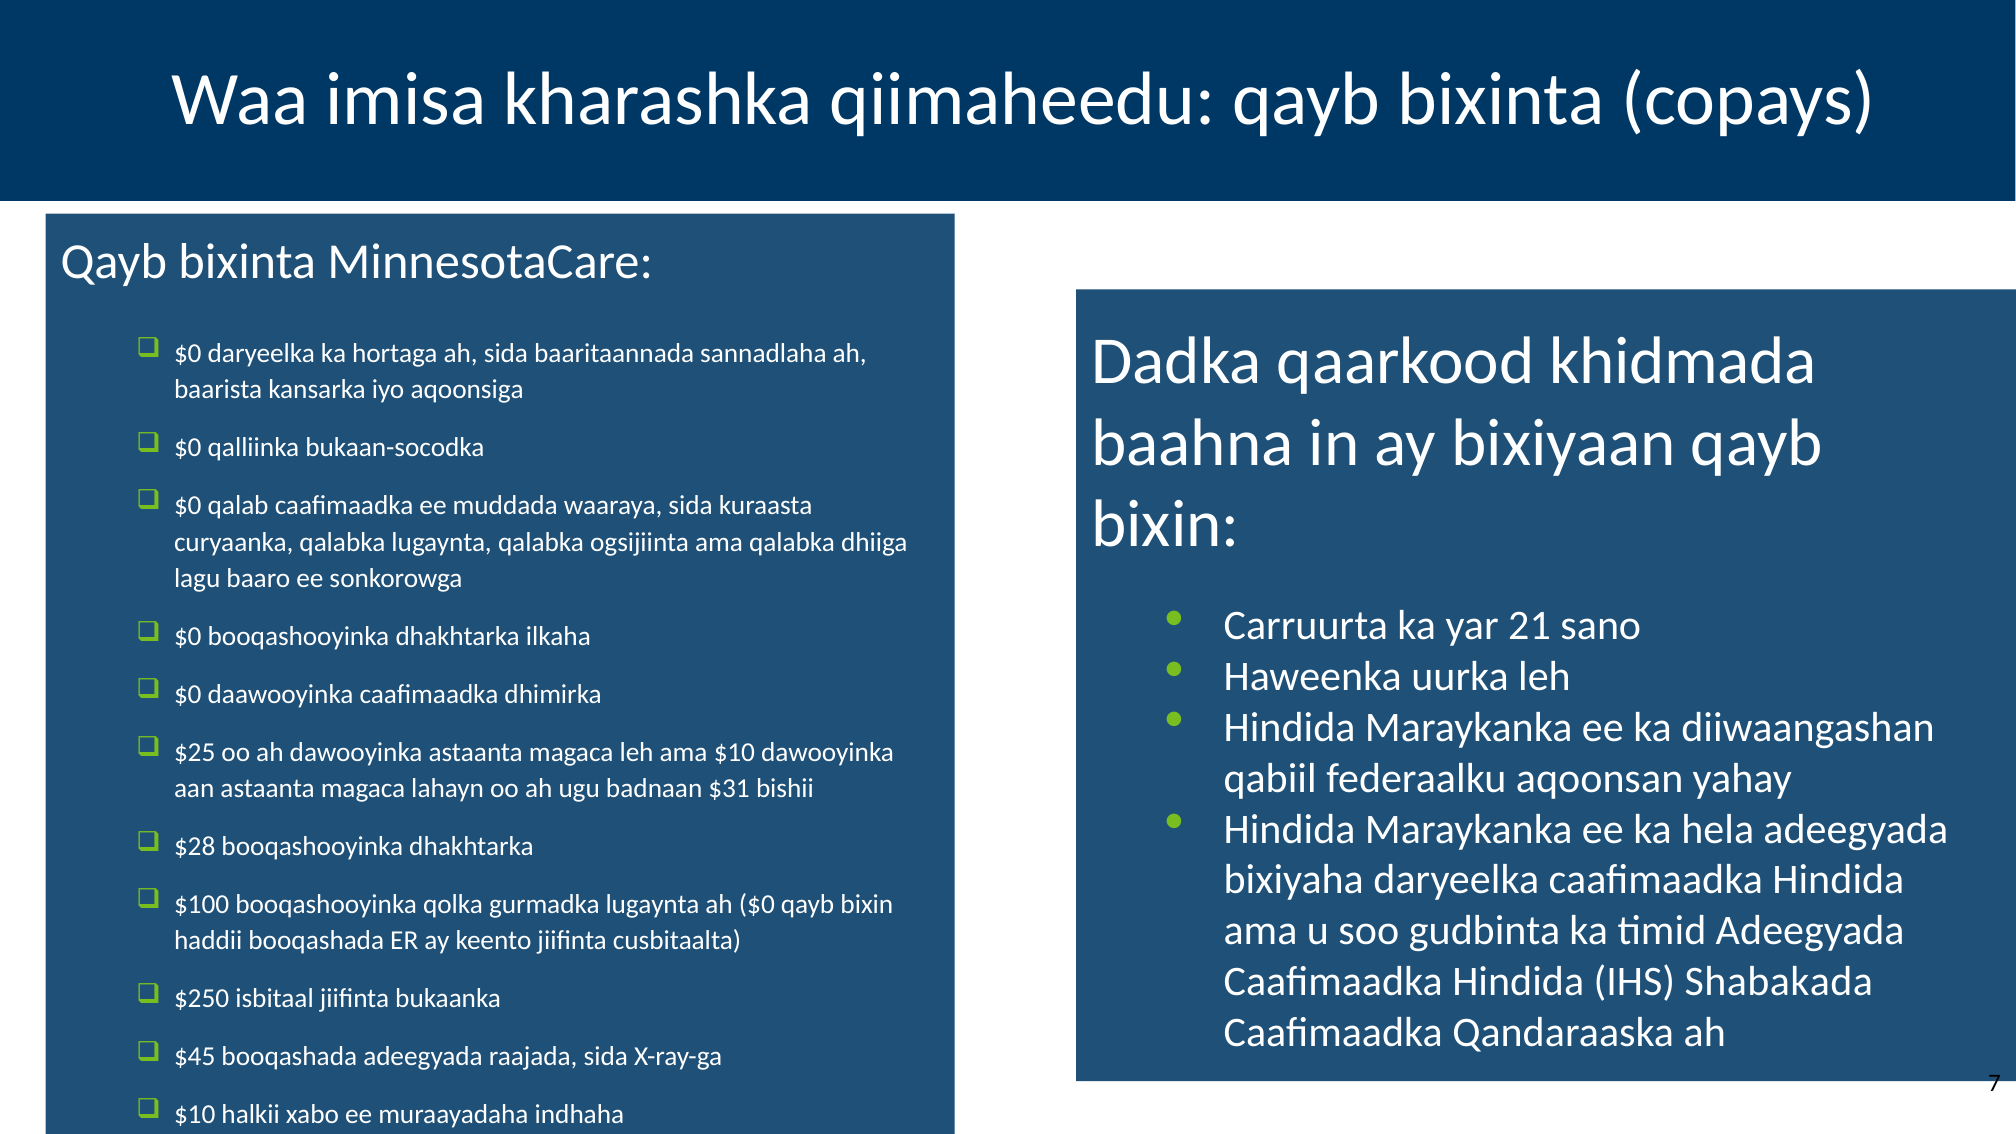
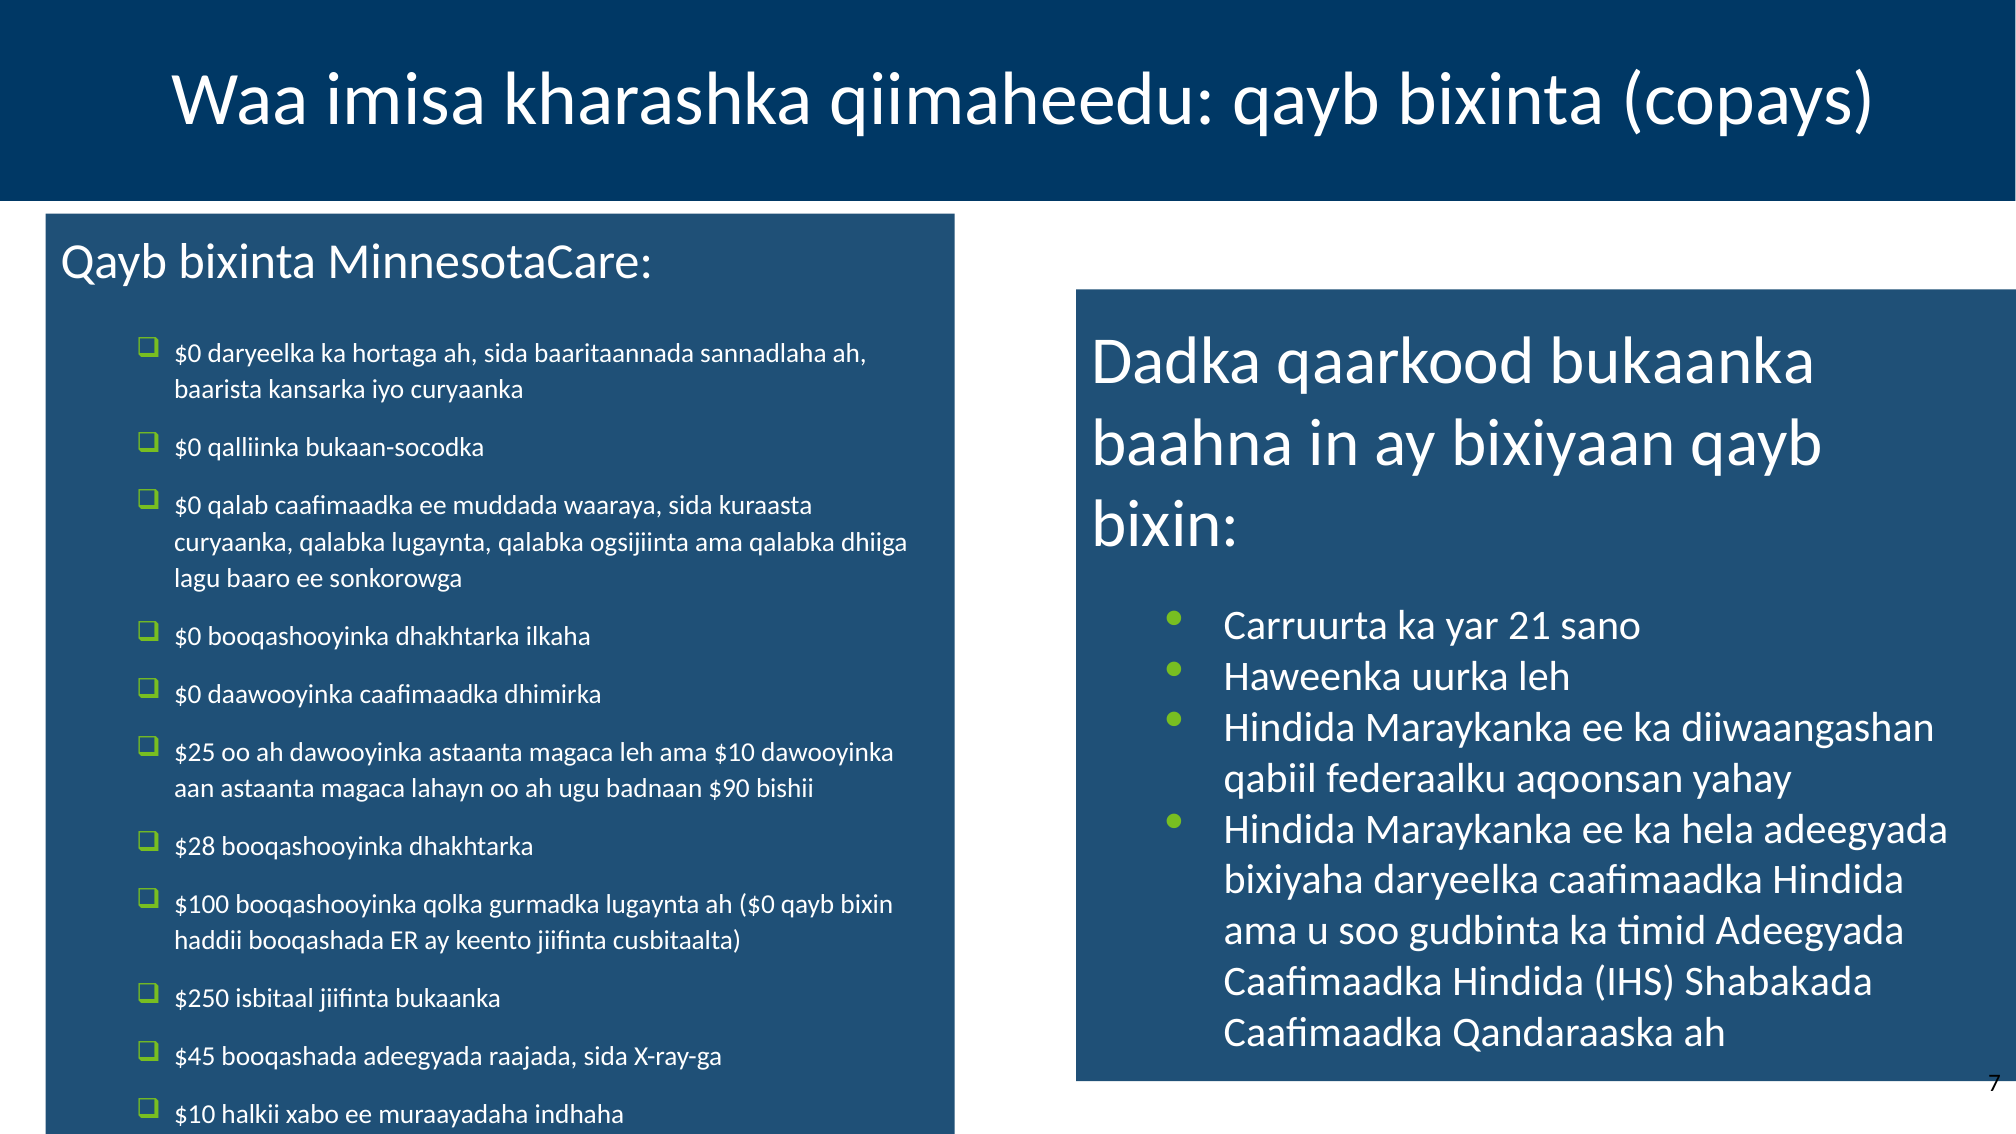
qaarkood khidmada: khidmada -> bukaanka (1683, 362)
iyo aqoonsiga: aqoonsiga -> curyaanka (467, 390)
$31: $31 -> $90 (729, 789)
